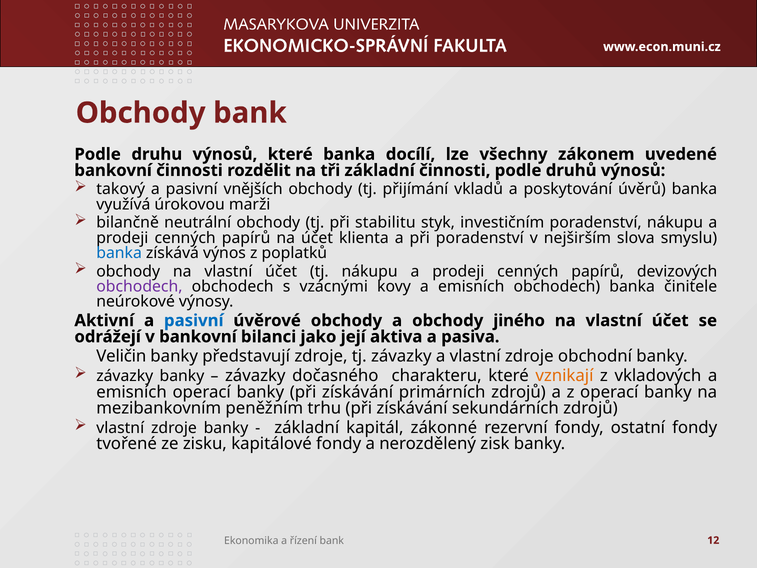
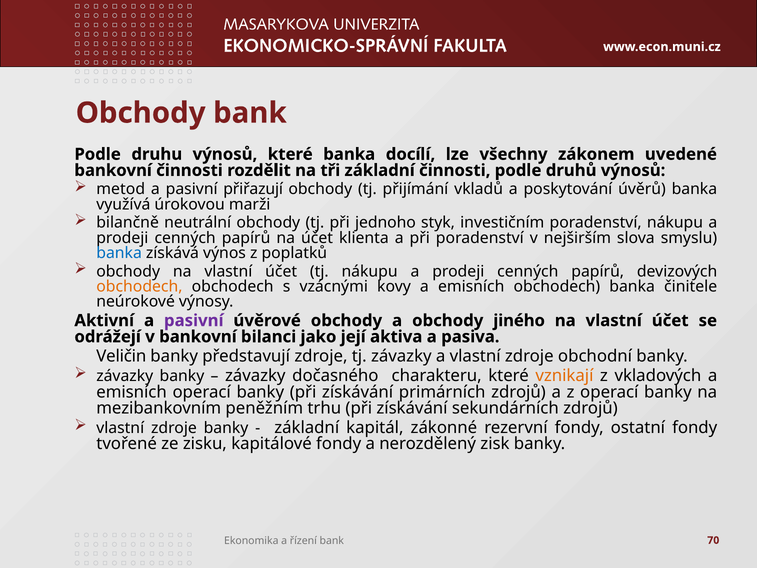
takový: takový -> metod (121, 189)
vnějších: vnějších -> přiřazují (253, 189)
stabilitu: stabilitu -> jednoho (385, 223)
obchodech colour: purple -> orange (139, 286)
pasivní colour: blue -> purple (194, 320)
12: 12 -> 70 (713, 540)
